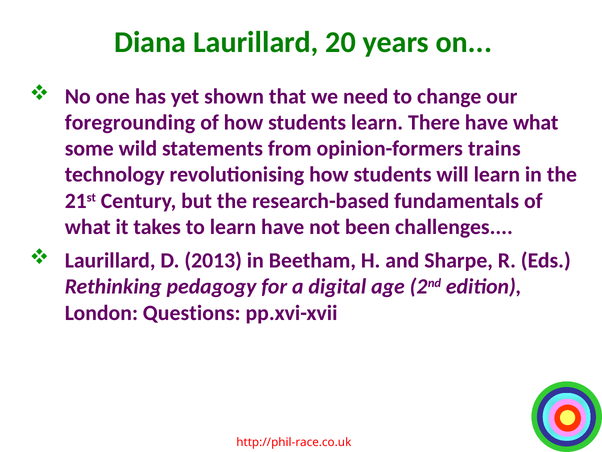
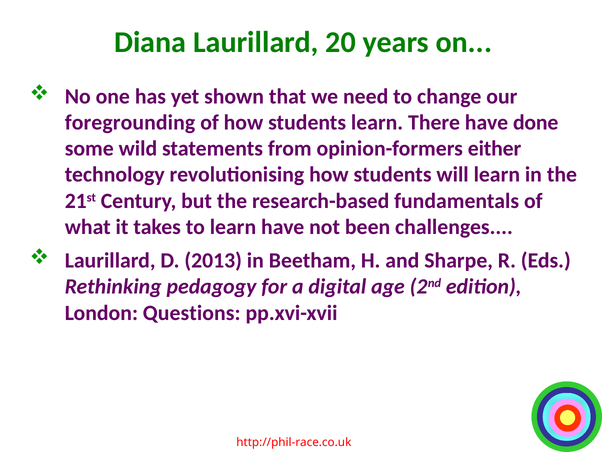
have what: what -> done (536, 122)
trains: trains -> either (495, 149)
